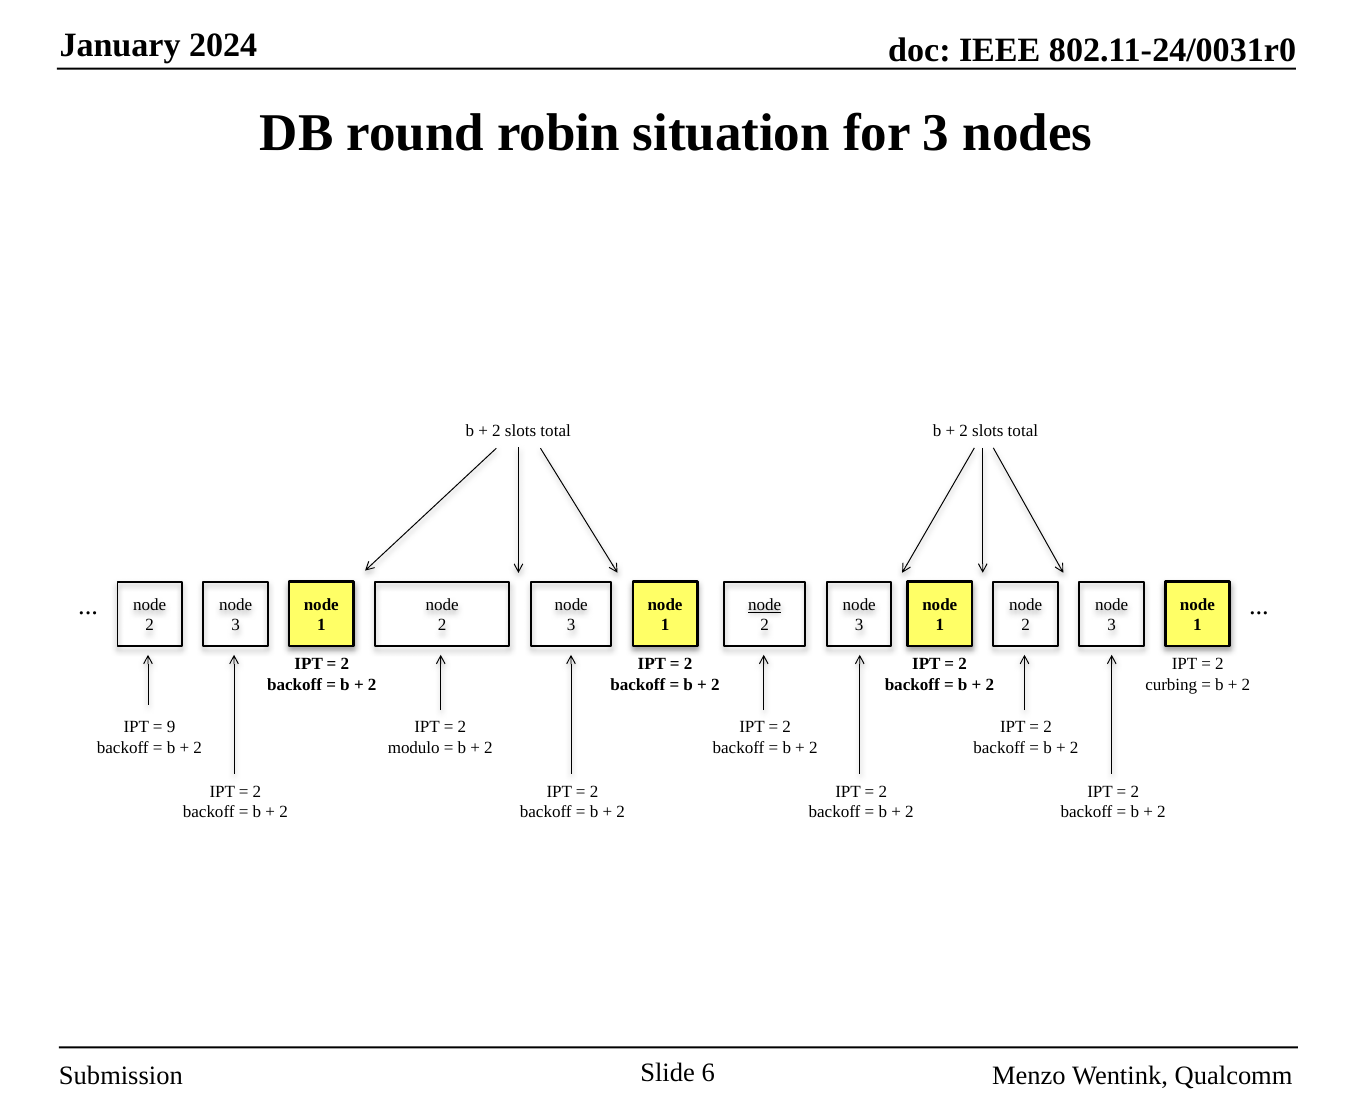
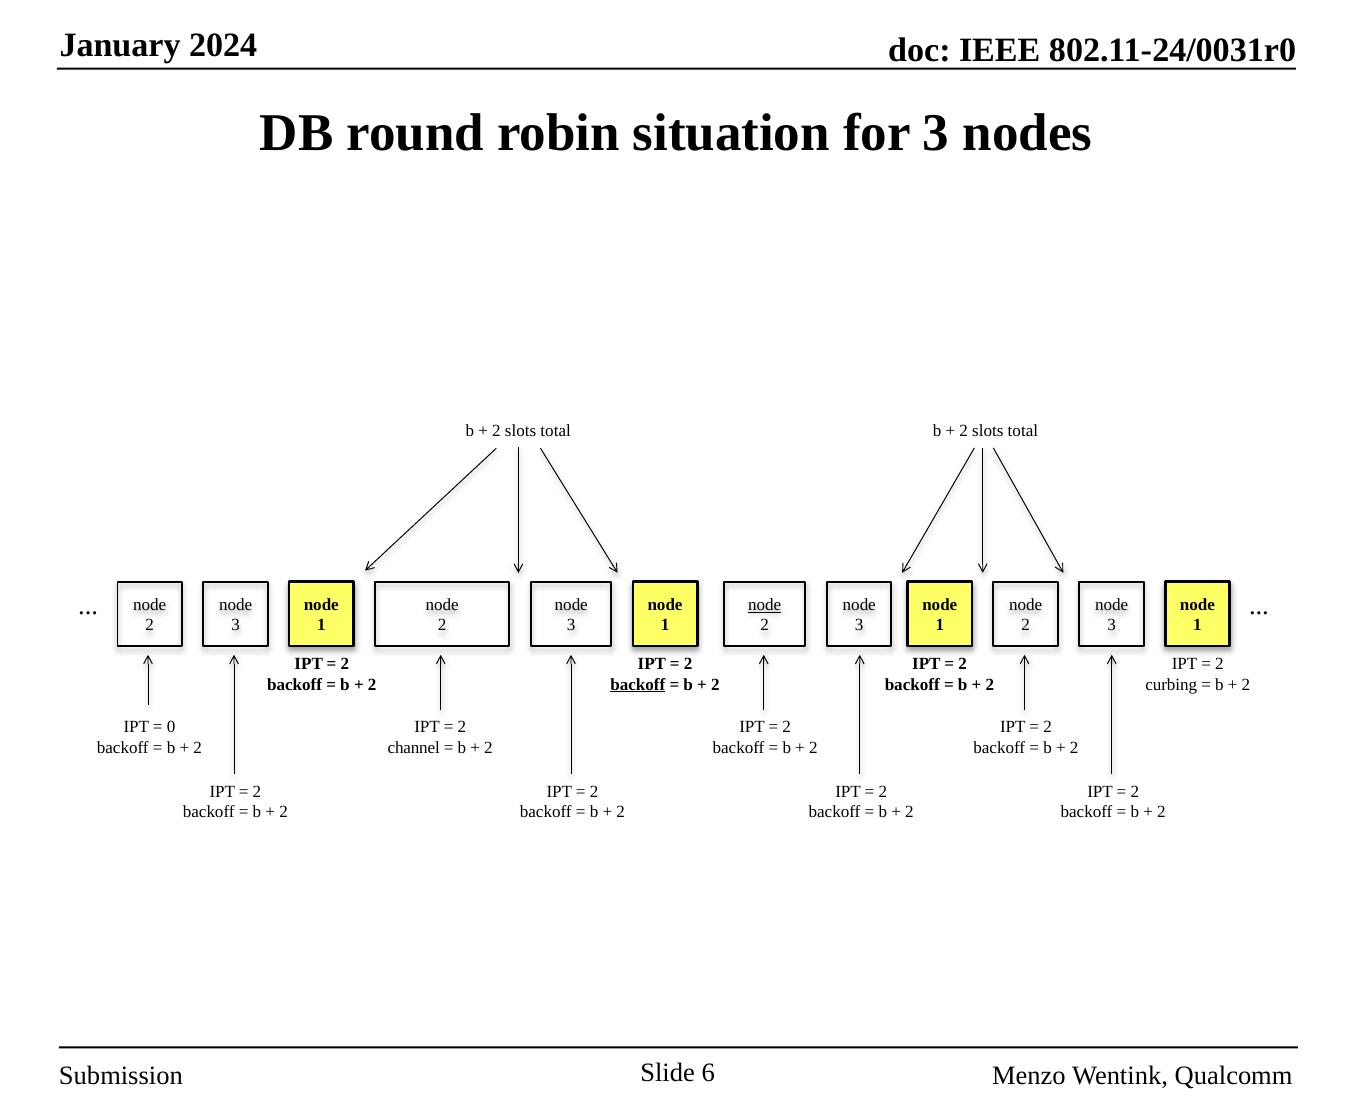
backoff underline: none -> present (638, 684)
9: 9 -> 0 (171, 727)
modulo: modulo -> channel (414, 747)
